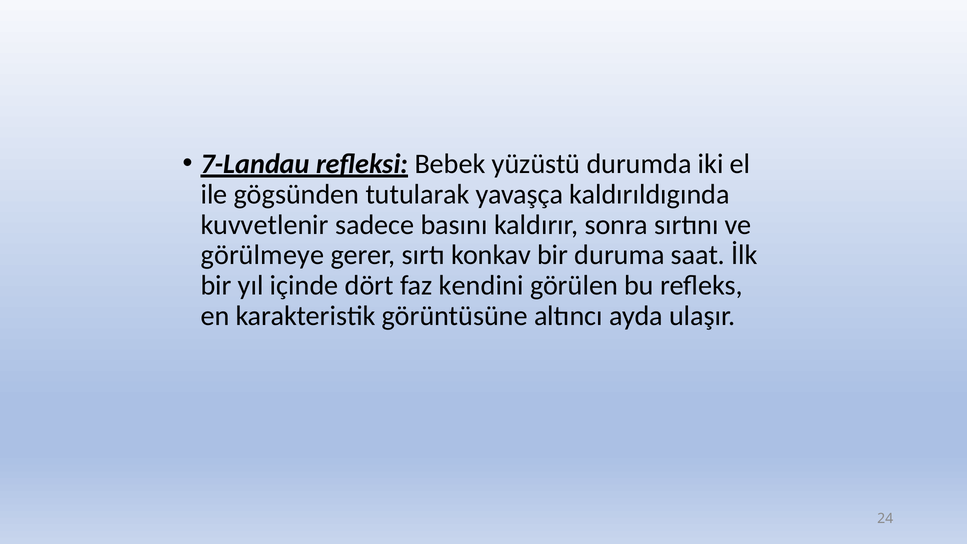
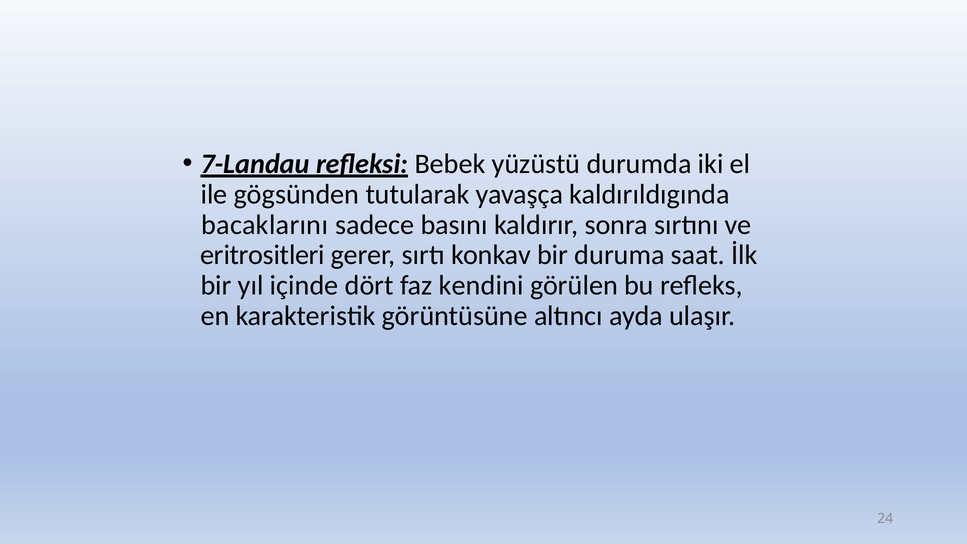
kuvvetlenir: kuvvetlenir -> bacaklarını (265, 225)
görülmeye: görülmeye -> eritrositleri (263, 255)
